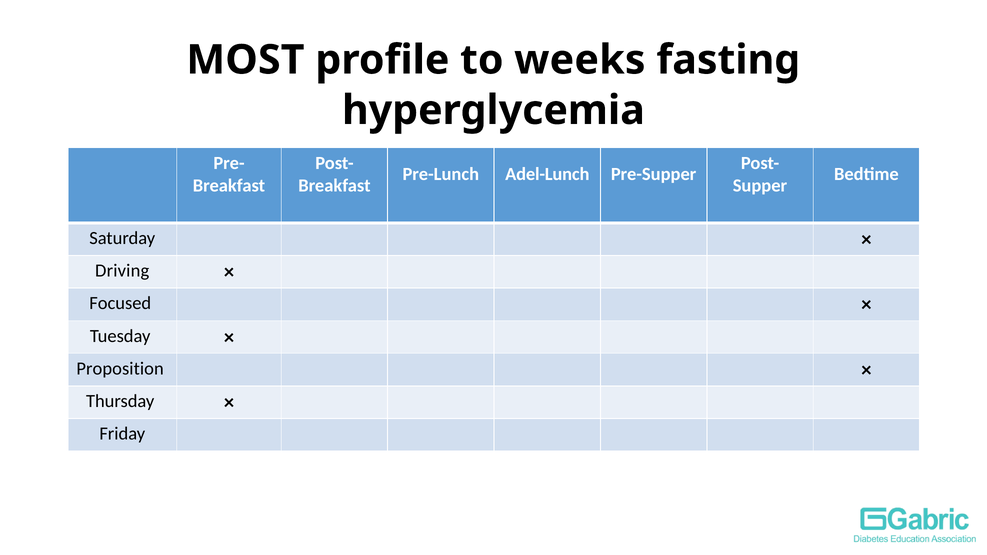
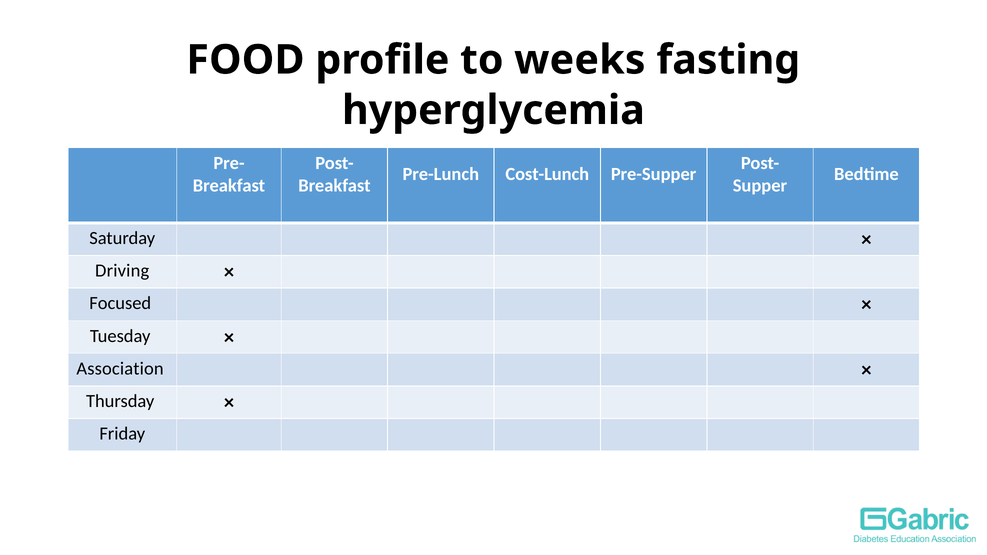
MOST: MOST -> FOOD (245, 60)
Adel-Lunch: Adel-Lunch -> Cost-Lunch (547, 174)
Proposition: Proposition -> Association (120, 369)
